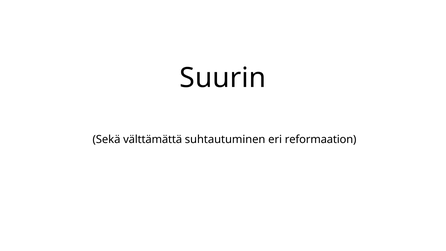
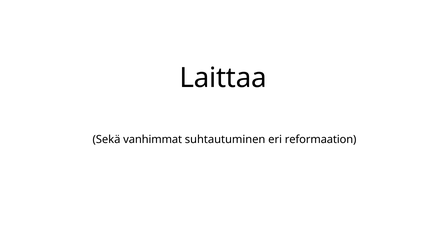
Suurin: Suurin -> Laittaa (223, 78)
välttämättä: välttämättä -> vanhimmat (153, 139)
